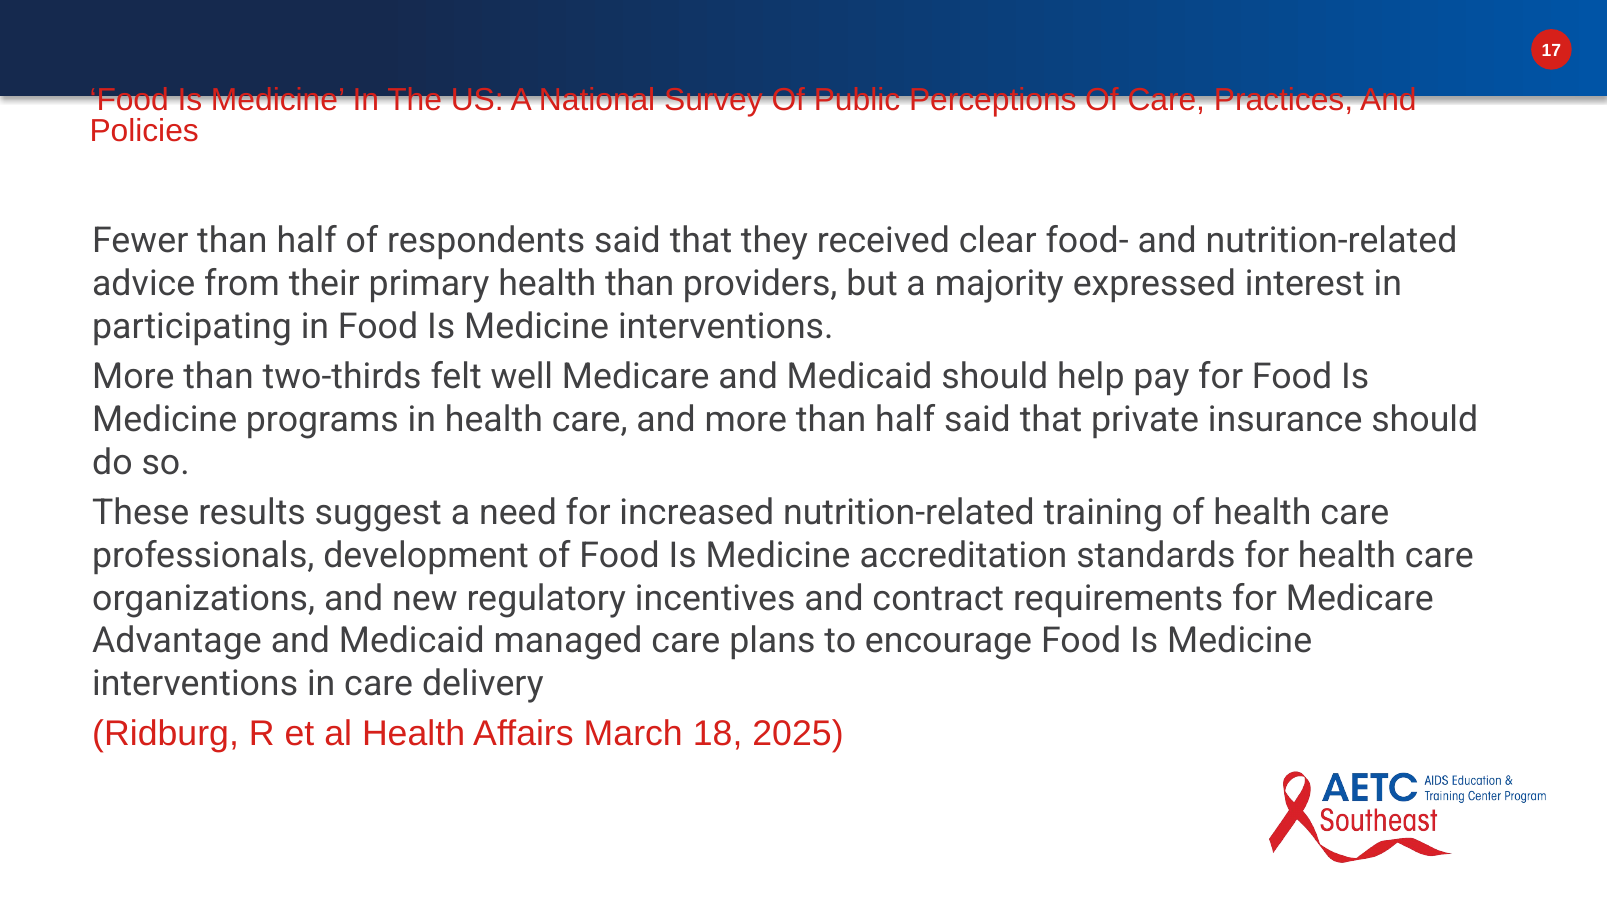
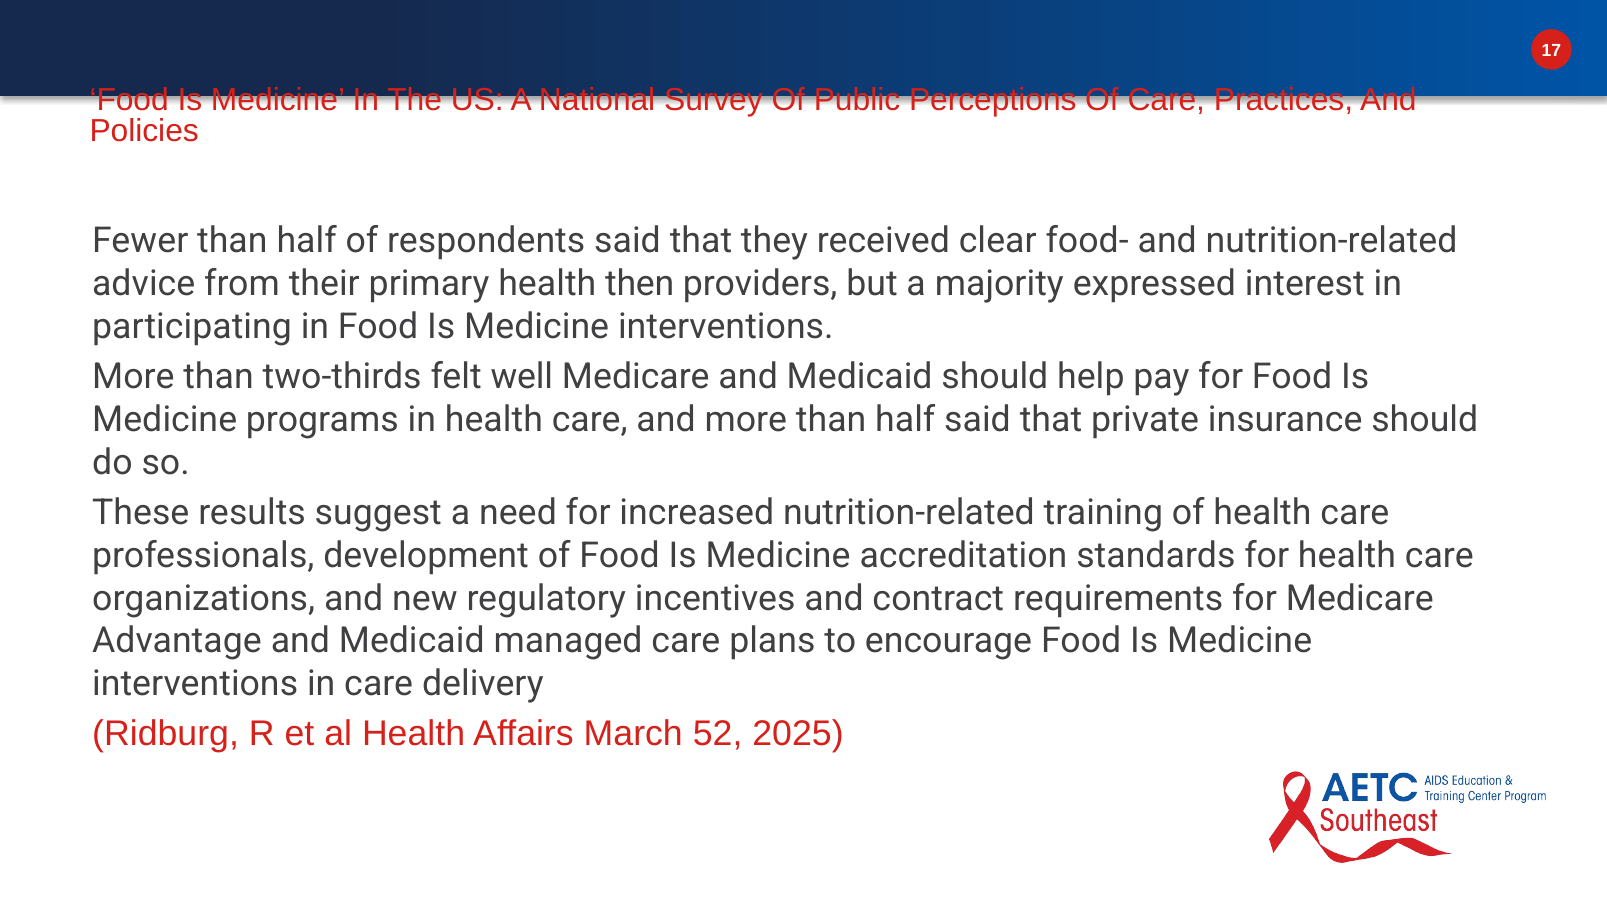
health than: than -> then (640, 284)
18: 18 -> 52 (718, 734)
